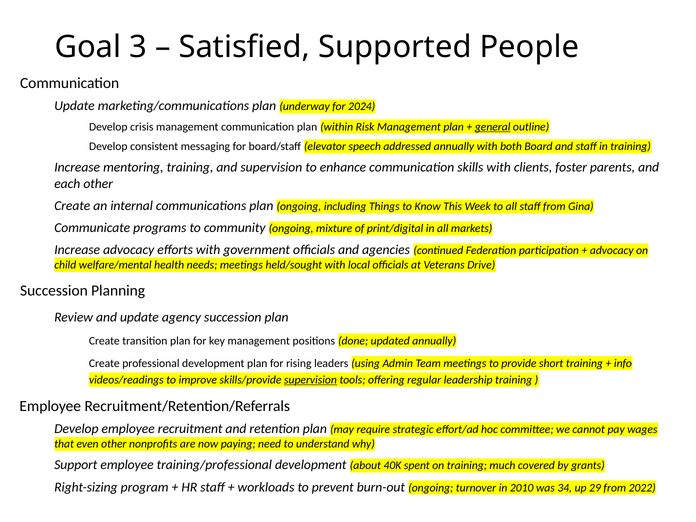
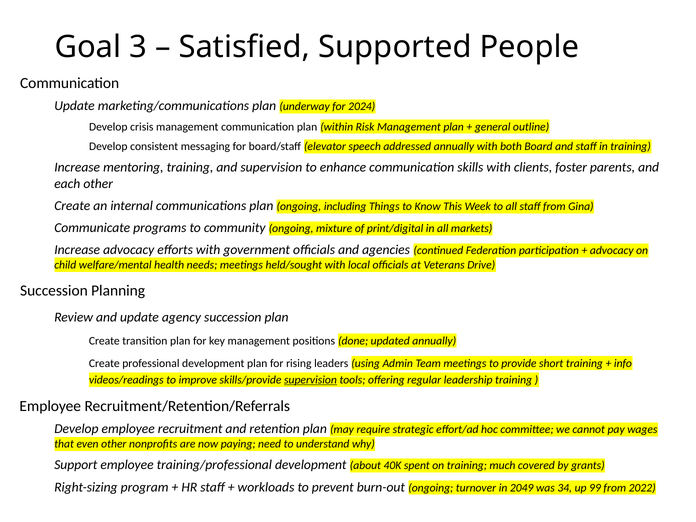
general underline: present -> none (493, 127)
2010: 2010 -> 2049 (522, 488)
29: 29 -> 99 (595, 488)
